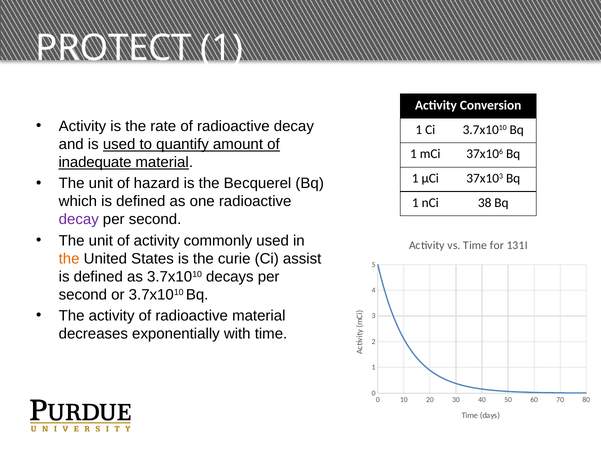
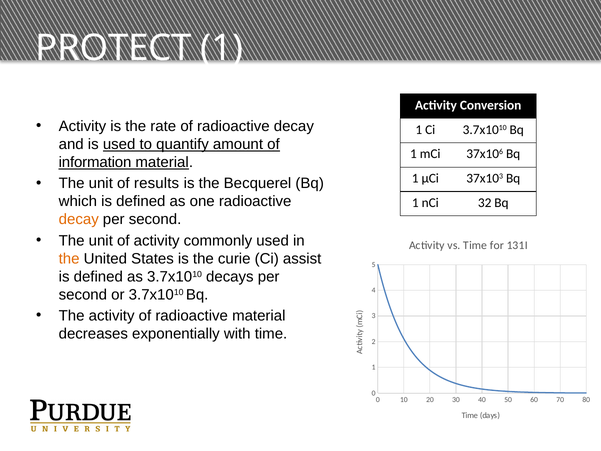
inadequate: inadequate -> information (95, 162)
hazard: hazard -> results (157, 183)
38: 38 -> 32 (485, 203)
decay colour: purple -> orange (79, 219)
